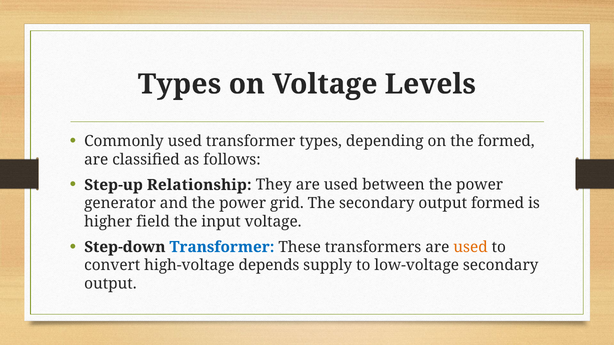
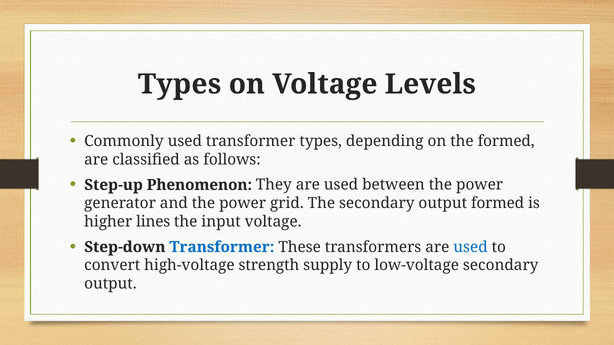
Relationship: Relationship -> Phenomenon (199, 185)
field: field -> lines (153, 222)
used colour: orange -> blue (471, 247)
depends: depends -> strength (269, 266)
